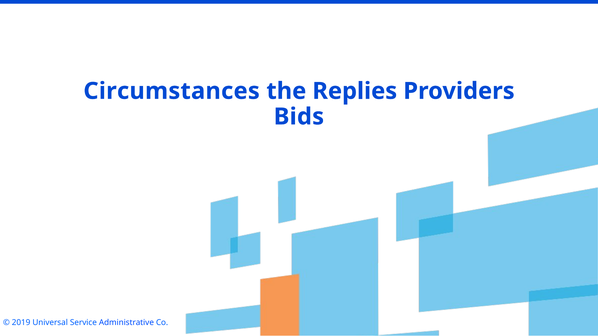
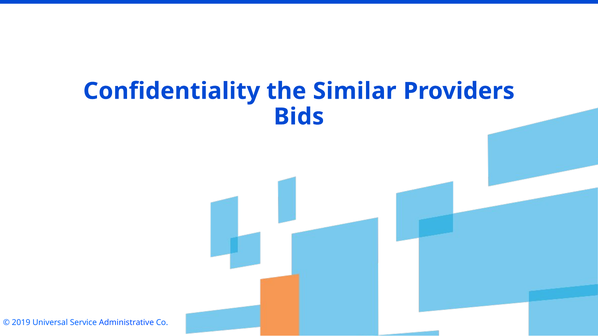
Circumstances: Circumstances -> Confidentiality (172, 91)
Replies: Replies -> Similar (355, 91)
